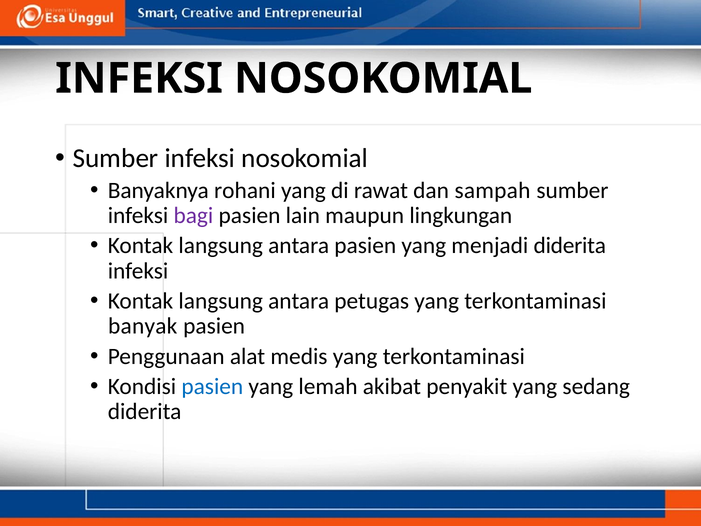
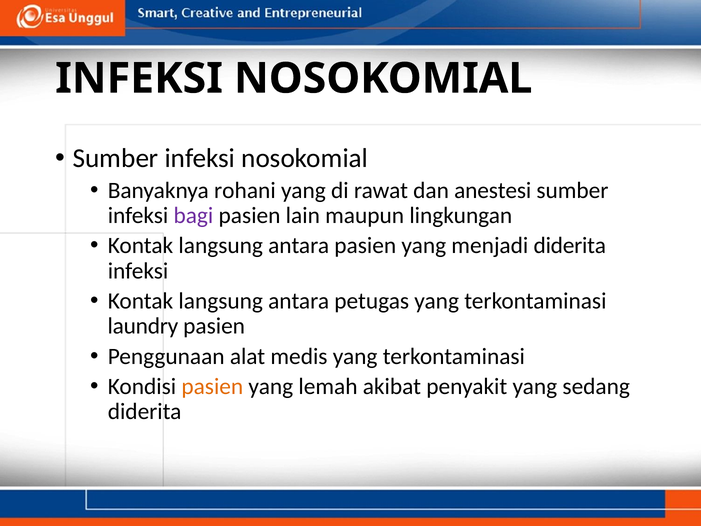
sampah: sampah -> anestesi (493, 190)
banyak: banyak -> laundry (143, 326)
pasien colour: blue -> orange (212, 386)
